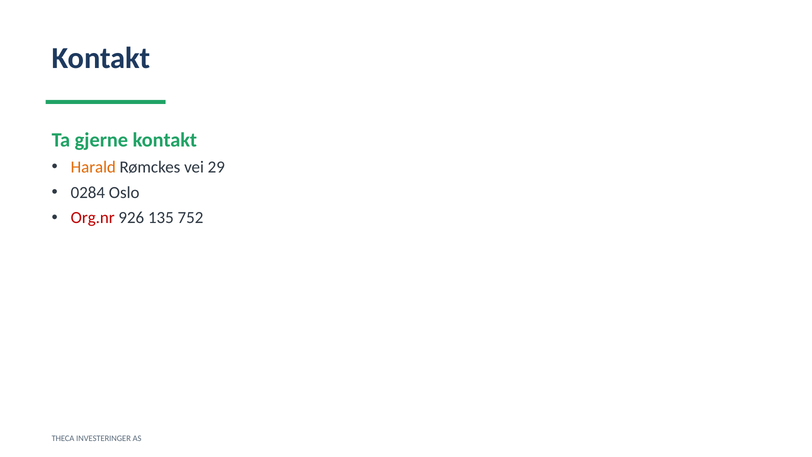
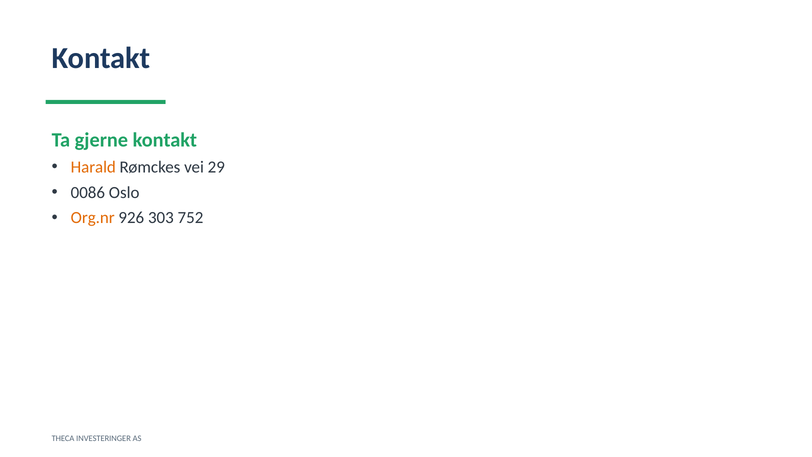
0284: 0284 -> 0086 (88, 192)
Org.nr colour: red -> orange (93, 218)
135: 135 -> 303 (161, 218)
